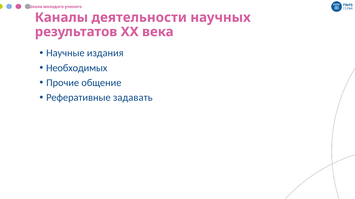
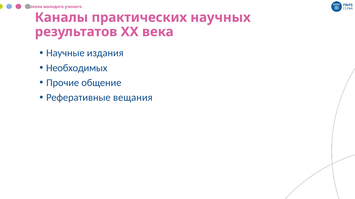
деятельности: деятельности -> практических (139, 18)
задавать: задавать -> вещания (133, 98)
